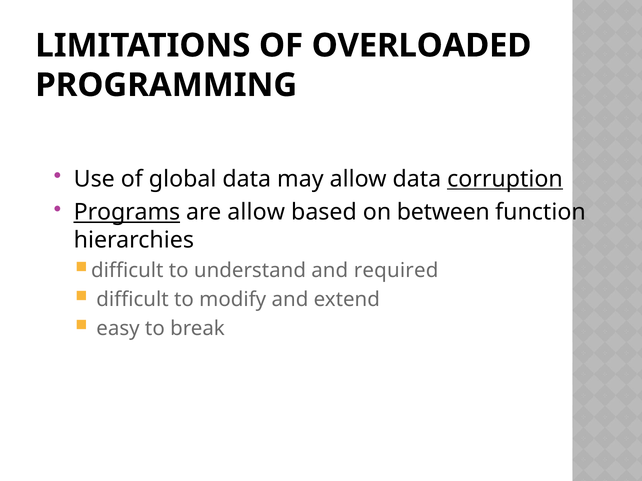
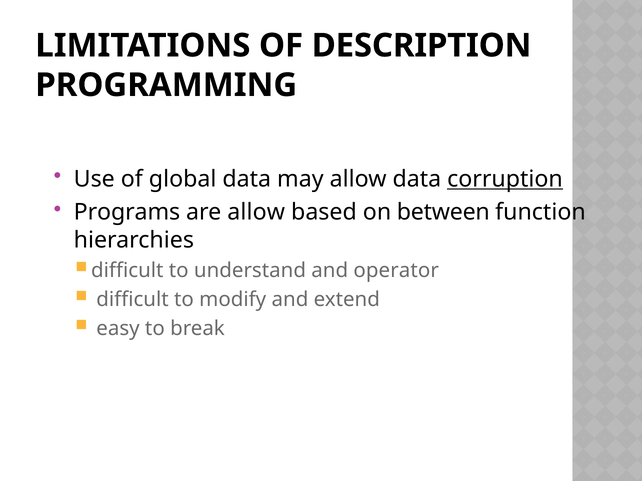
OVERLOADED: OVERLOADED -> DESCRIPTION (422, 46)
Programs underline: present -> none (127, 212)
required: required -> operator (396, 271)
